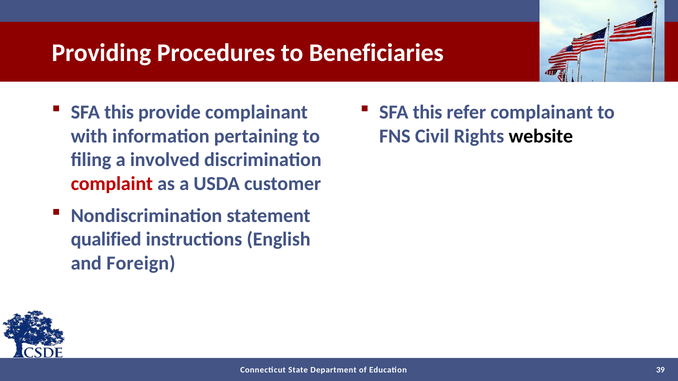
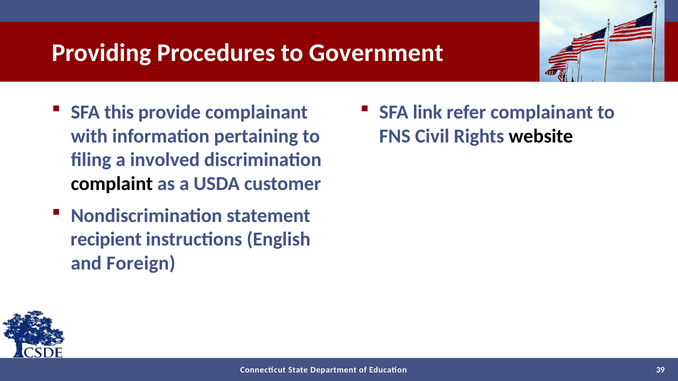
Beneficiaries: Beneficiaries -> Government (376, 53)
this: this -> link (428, 113)
complaint colour: red -> black (112, 184)
qualified: qualified -> recipient (106, 240)
